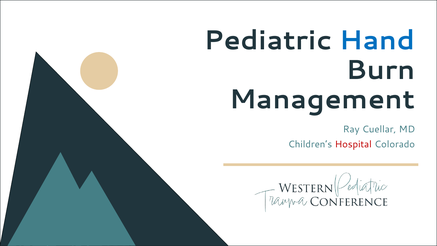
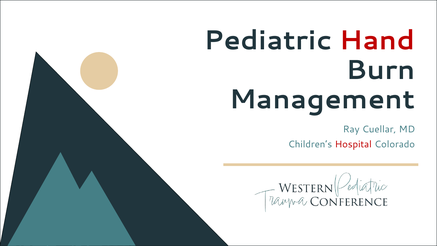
Hand colour: blue -> red (377, 41)
